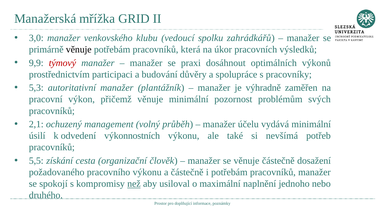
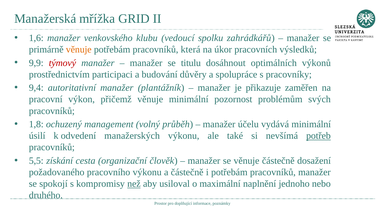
3,0: 3,0 -> 1,6 (36, 38)
věnuje colour: black -> orange (79, 50)
praxi: praxi -> titulu (191, 63)
5,3: 5,3 -> 9,4 (36, 88)
výhradně: výhradně -> přikazuje (263, 88)
2,1: 2,1 -> 1,8 (36, 125)
výkonnostních: výkonnostních -> manažerských (132, 136)
potřeb underline: none -> present (318, 136)
